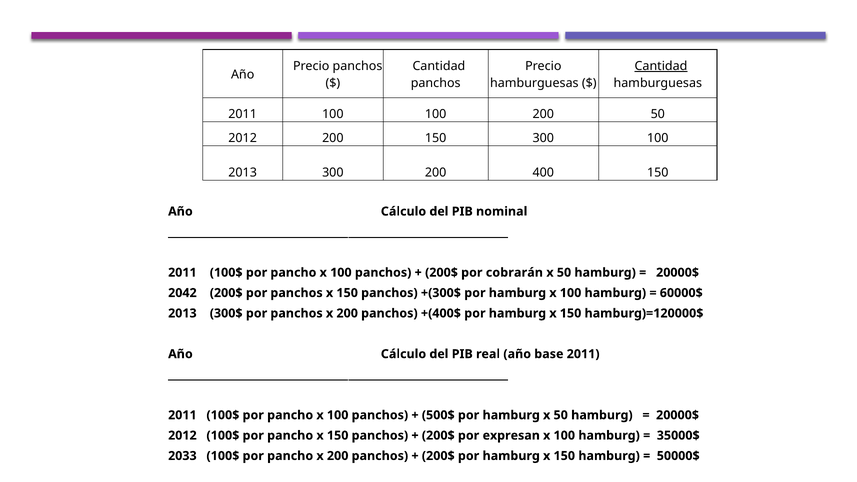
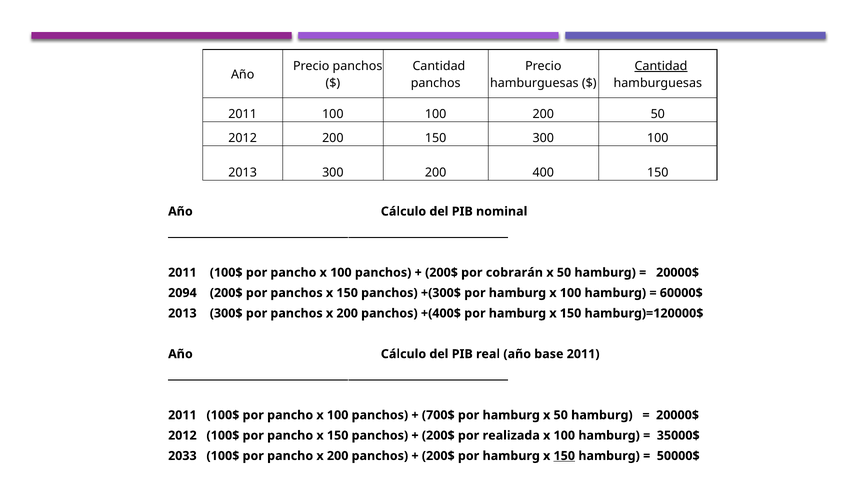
2042: 2042 -> 2094 (182, 293)
500$: 500$ -> 700$ (438, 415)
expresan: expresan -> realizada (511, 436)
150 underline: none -> present (564, 456)
